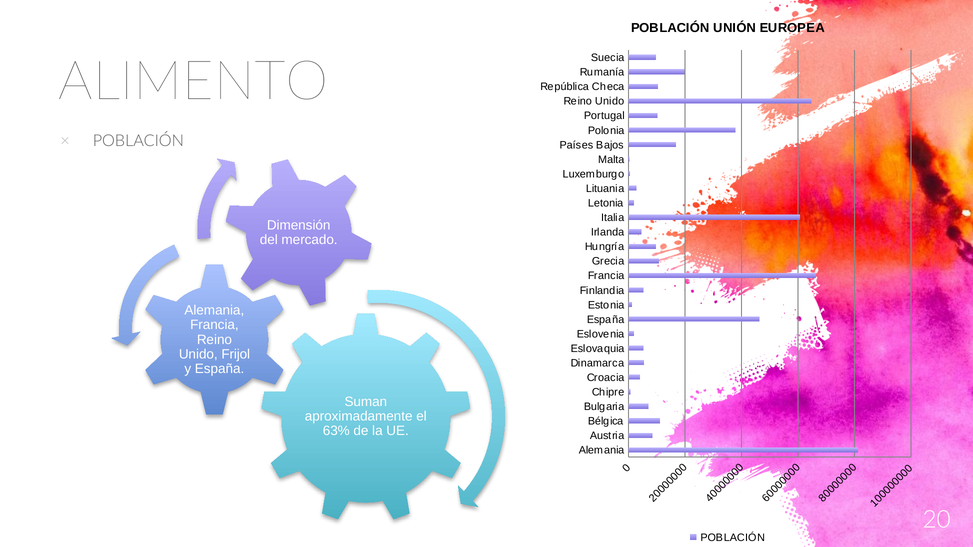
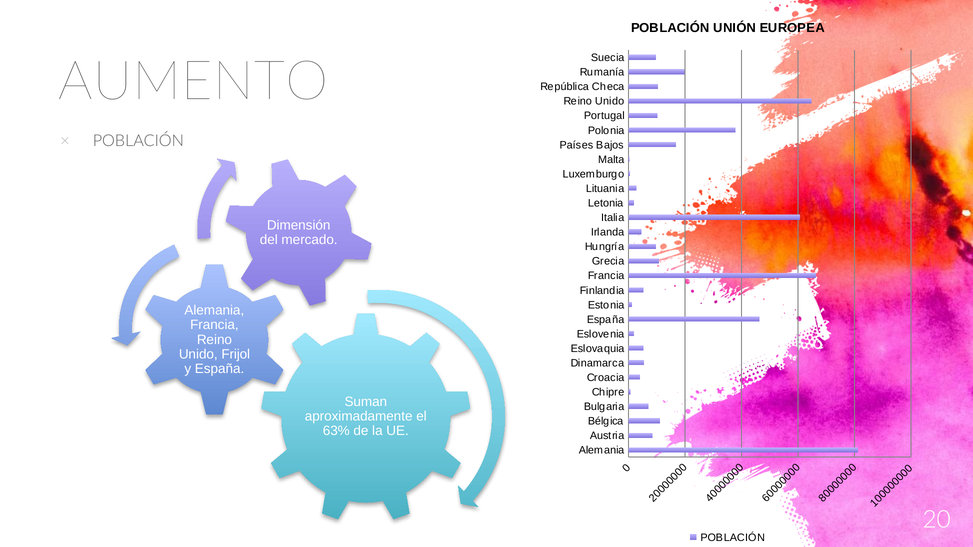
ALIMENTO: ALIMENTO -> AUMENTO (193, 81)
